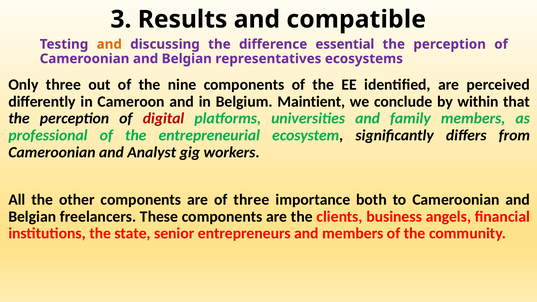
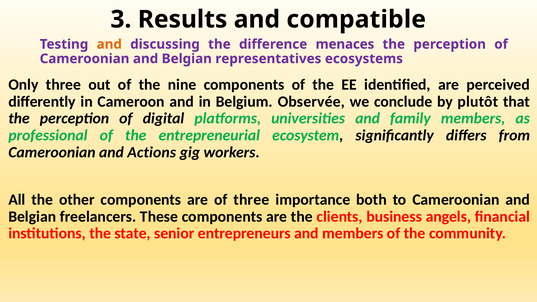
essential: essential -> menaces (345, 44)
Maintient: Maintient -> Observée (311, 102)
within: within -> plutôt (478, 102)
digital colour: red -> black (164, 118)
Analyst: Analyst -> Actions (152, 152)
